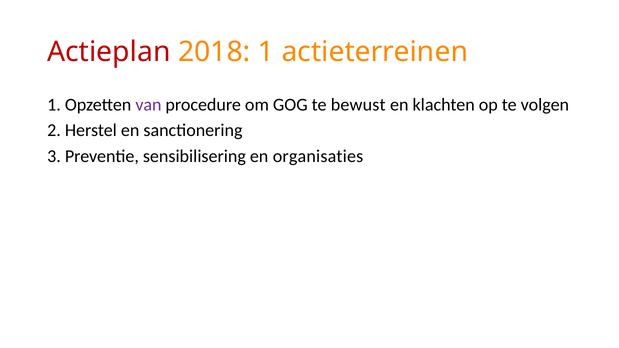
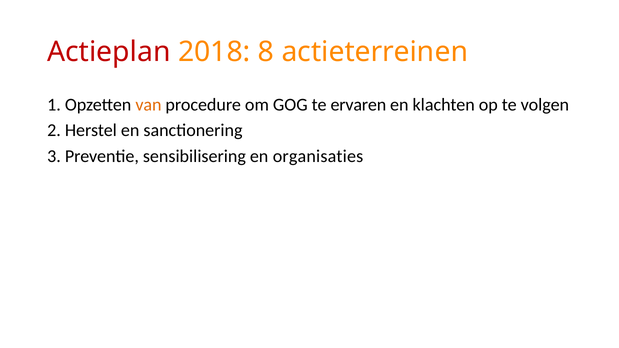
2018 1: 1 -> 8 (266, 52)
van colour: purple -> orange (148, 105)
bewust: bewust -> ervaren (358, 105)
